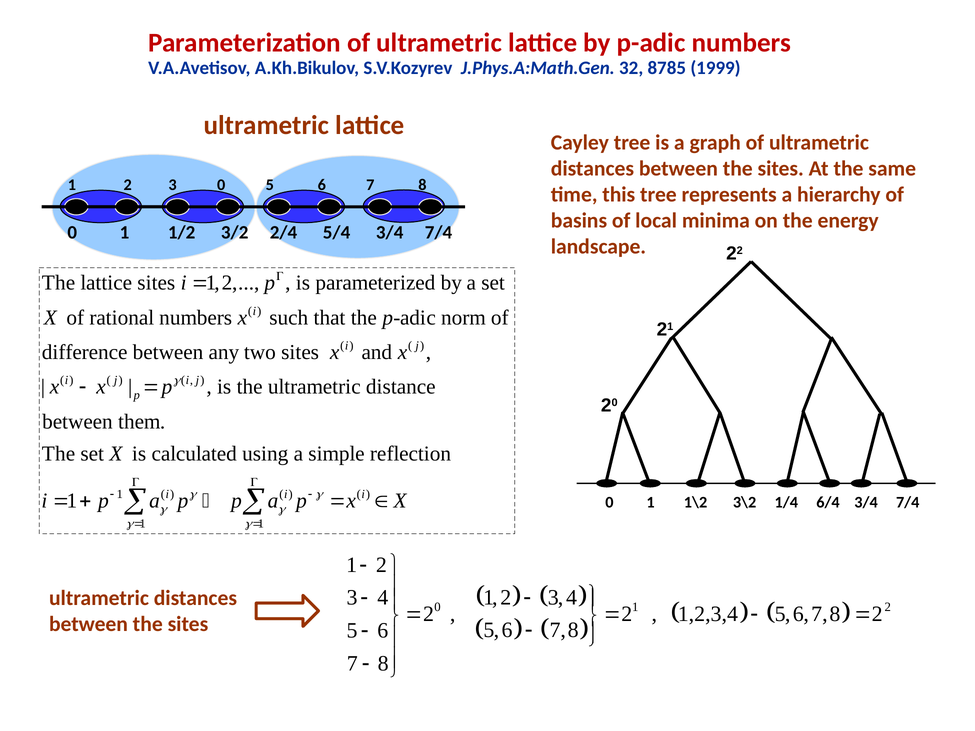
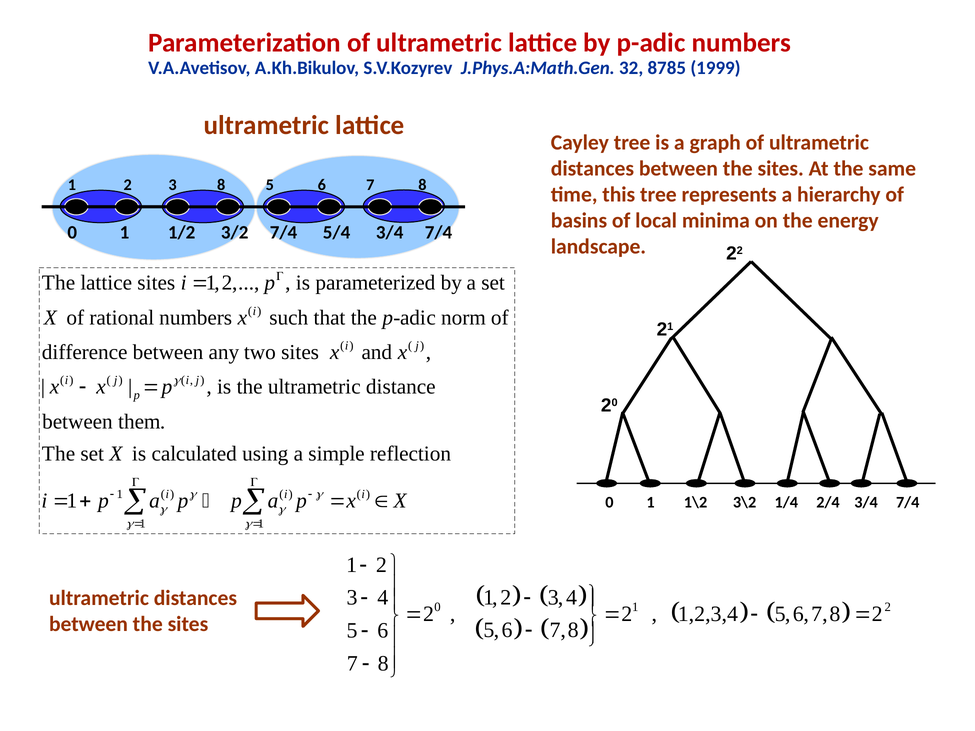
3 0: 0 -> 8 (221, 185)
3/2 2/4: 2/4 -> 7/4 (284, 232)
6/4: 6/4 -> 2/4 (828, 503)
